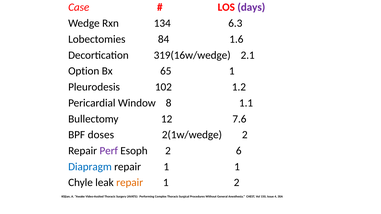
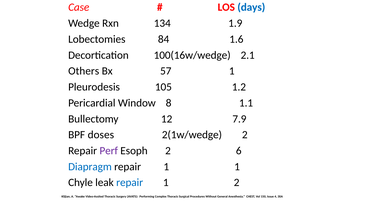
days colour: purple -> blue (251, 7)
6.3: 6.3 -> 1.9 (235, 23)
319(16w/wedge: 319(16w/wedge -> 100(16w/wedge (192, 55)
Option: Option -> Others (84, 71)
65: 65 -> 57 (166, 71)
102: 102 -> 105 (163, 87)
7.6: 7.6 -> 7.9 (239, 119)
repair colour: orange -> blue (130, 183)
